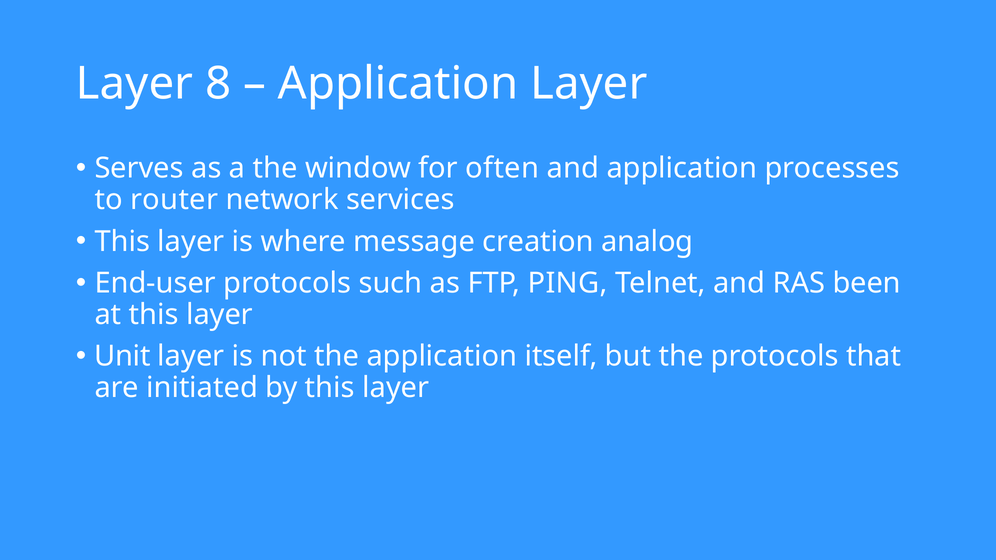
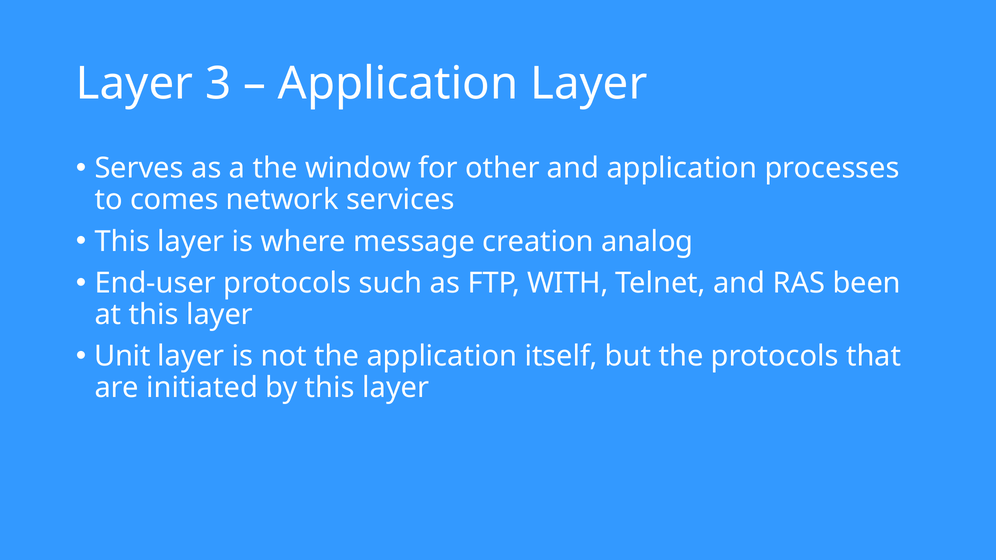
8: 8 -> 3 (218, 84)
often: often -> other (502, 168)
router: router -> comes (174, 200)
PING: PING -> WITH (568, 283)
